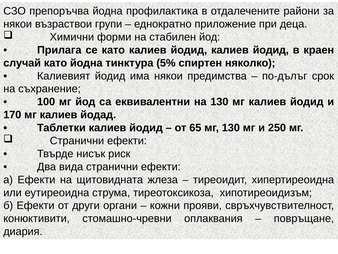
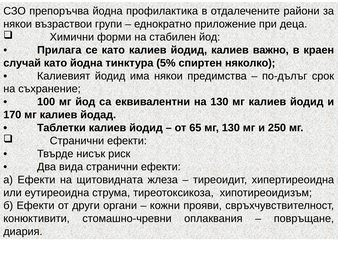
йодид калиев йодид: йодид -> важно (271, 50)
